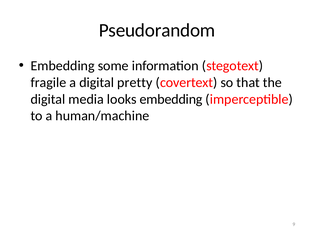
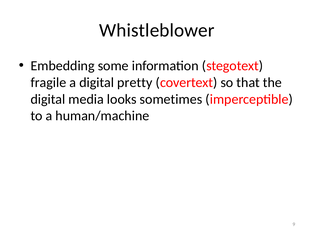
Pseudorandom: Pseudorandom -> Whistleblower (157, 30)
looks embedding: embedding -> sometimes (171, 99)
